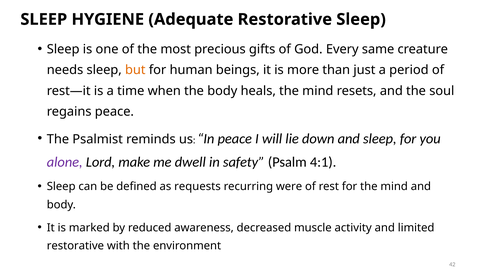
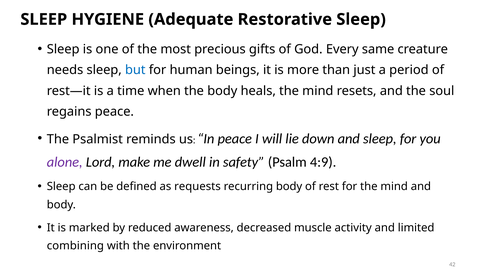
but colour: orange -> blue (135, 70)
4:1: 4:1 -> 4:9 (323, 162)
recurring were: were -> body (289, 187)
restorative: restorative -> combining (75, 246)
